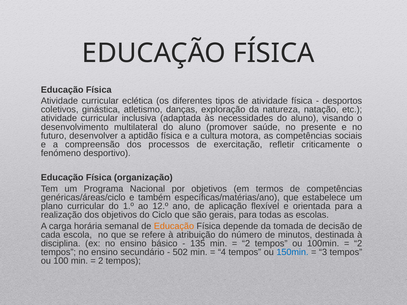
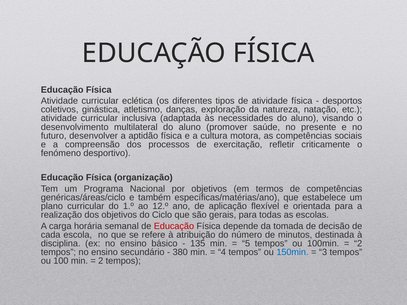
Educação colour: orange -> red (174, 226)
2: 2 -> 5 (246, 244)
502: 502 -> 380 (180, 252)
